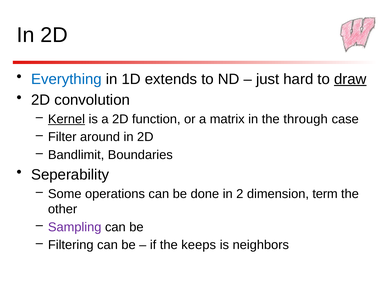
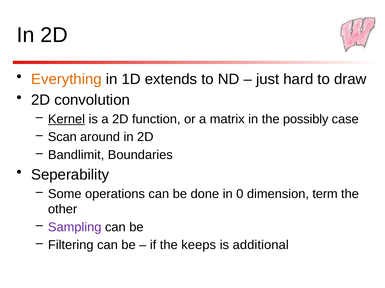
Everything colour: blue -> orange (66, 79)
draw underline: present -> none (350, 79)
through: through -> possibly (306, 119)
Filter: Filter -> Scan (62, 137)
2: 2 -> 0 (240, 194)
neighbors: neighbors -> additional (261, 246)
